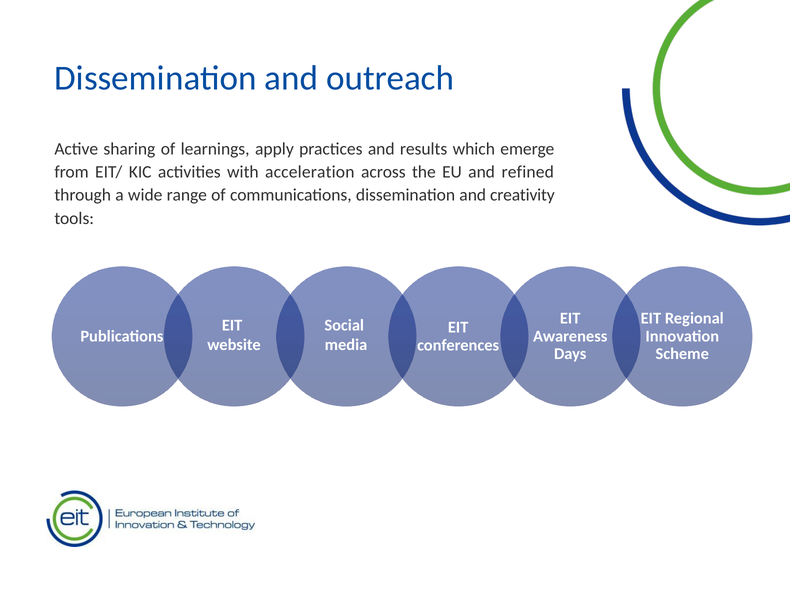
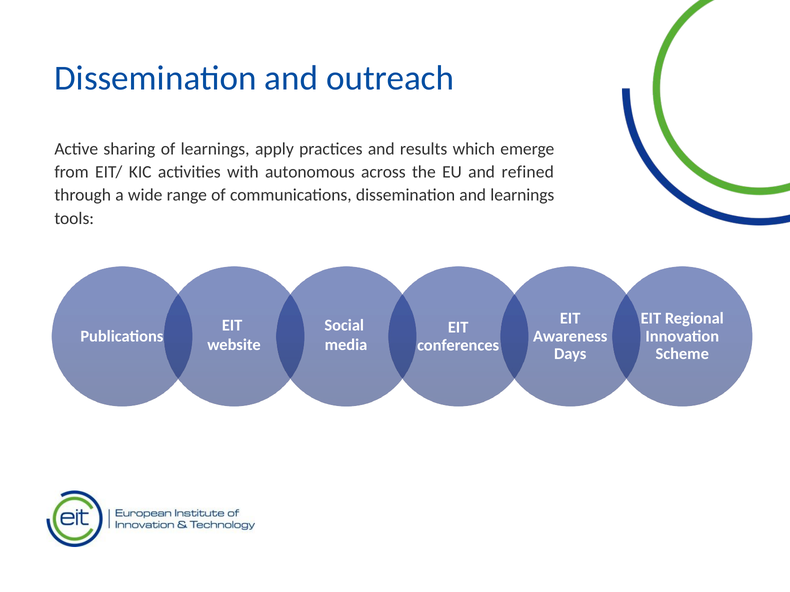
acceleration: acceleration -> autonomous (310, 172)
and creativity: creativity -> learnings (522, 195)
